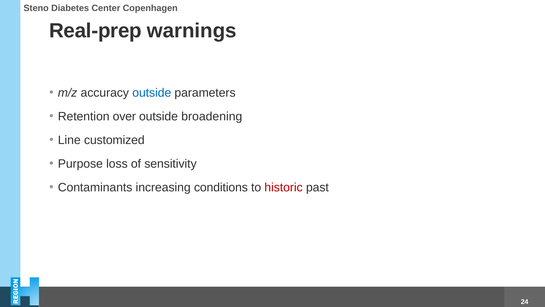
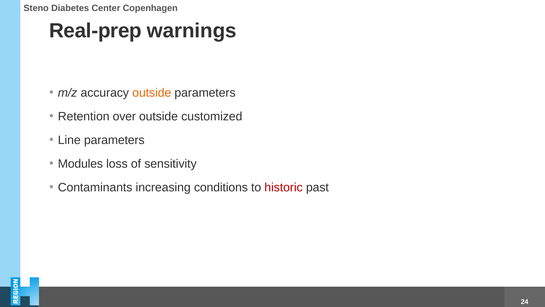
outside colour: blue -> orange (152, 93)
broadening: broadening -> customized (212, 116)
Line customized: customized -> parameters (114, 140)
Purpose: Purpose -> Modules (80, 164)
